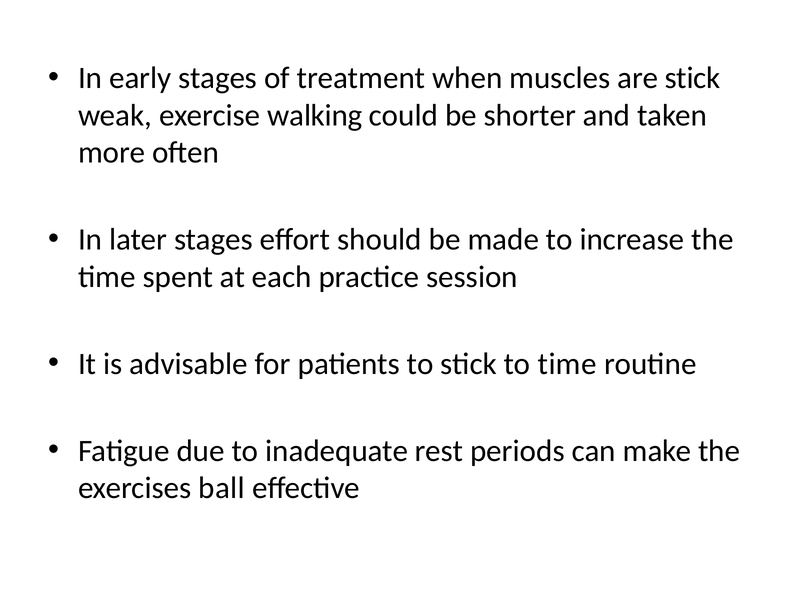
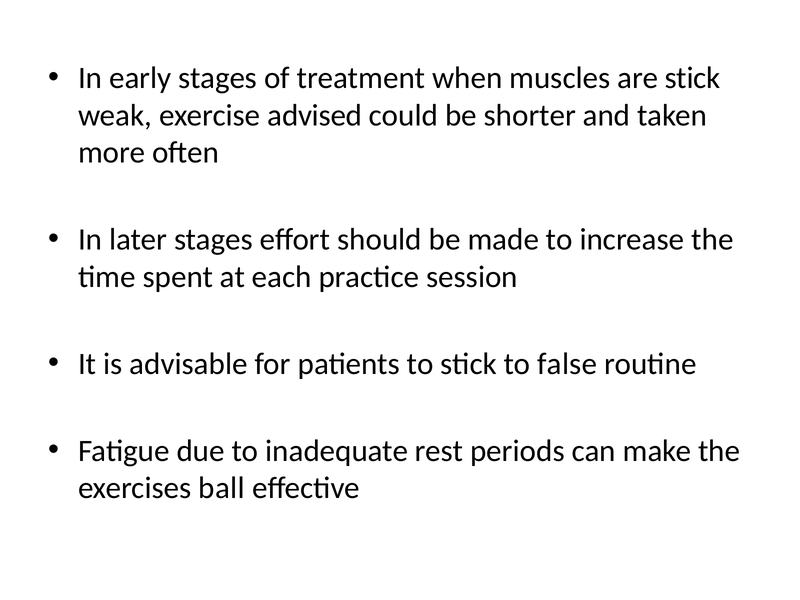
walking: walking -> advised (315, 115)
to time: time -> false (567, 364)
